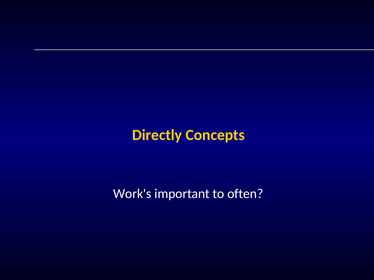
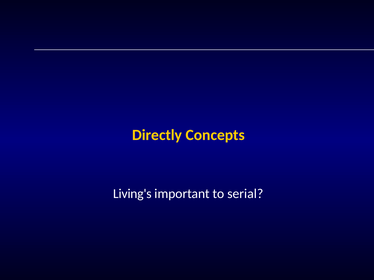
Work's: Work's -> Living's (132, 194)
often: often -> serial (245, 194)
